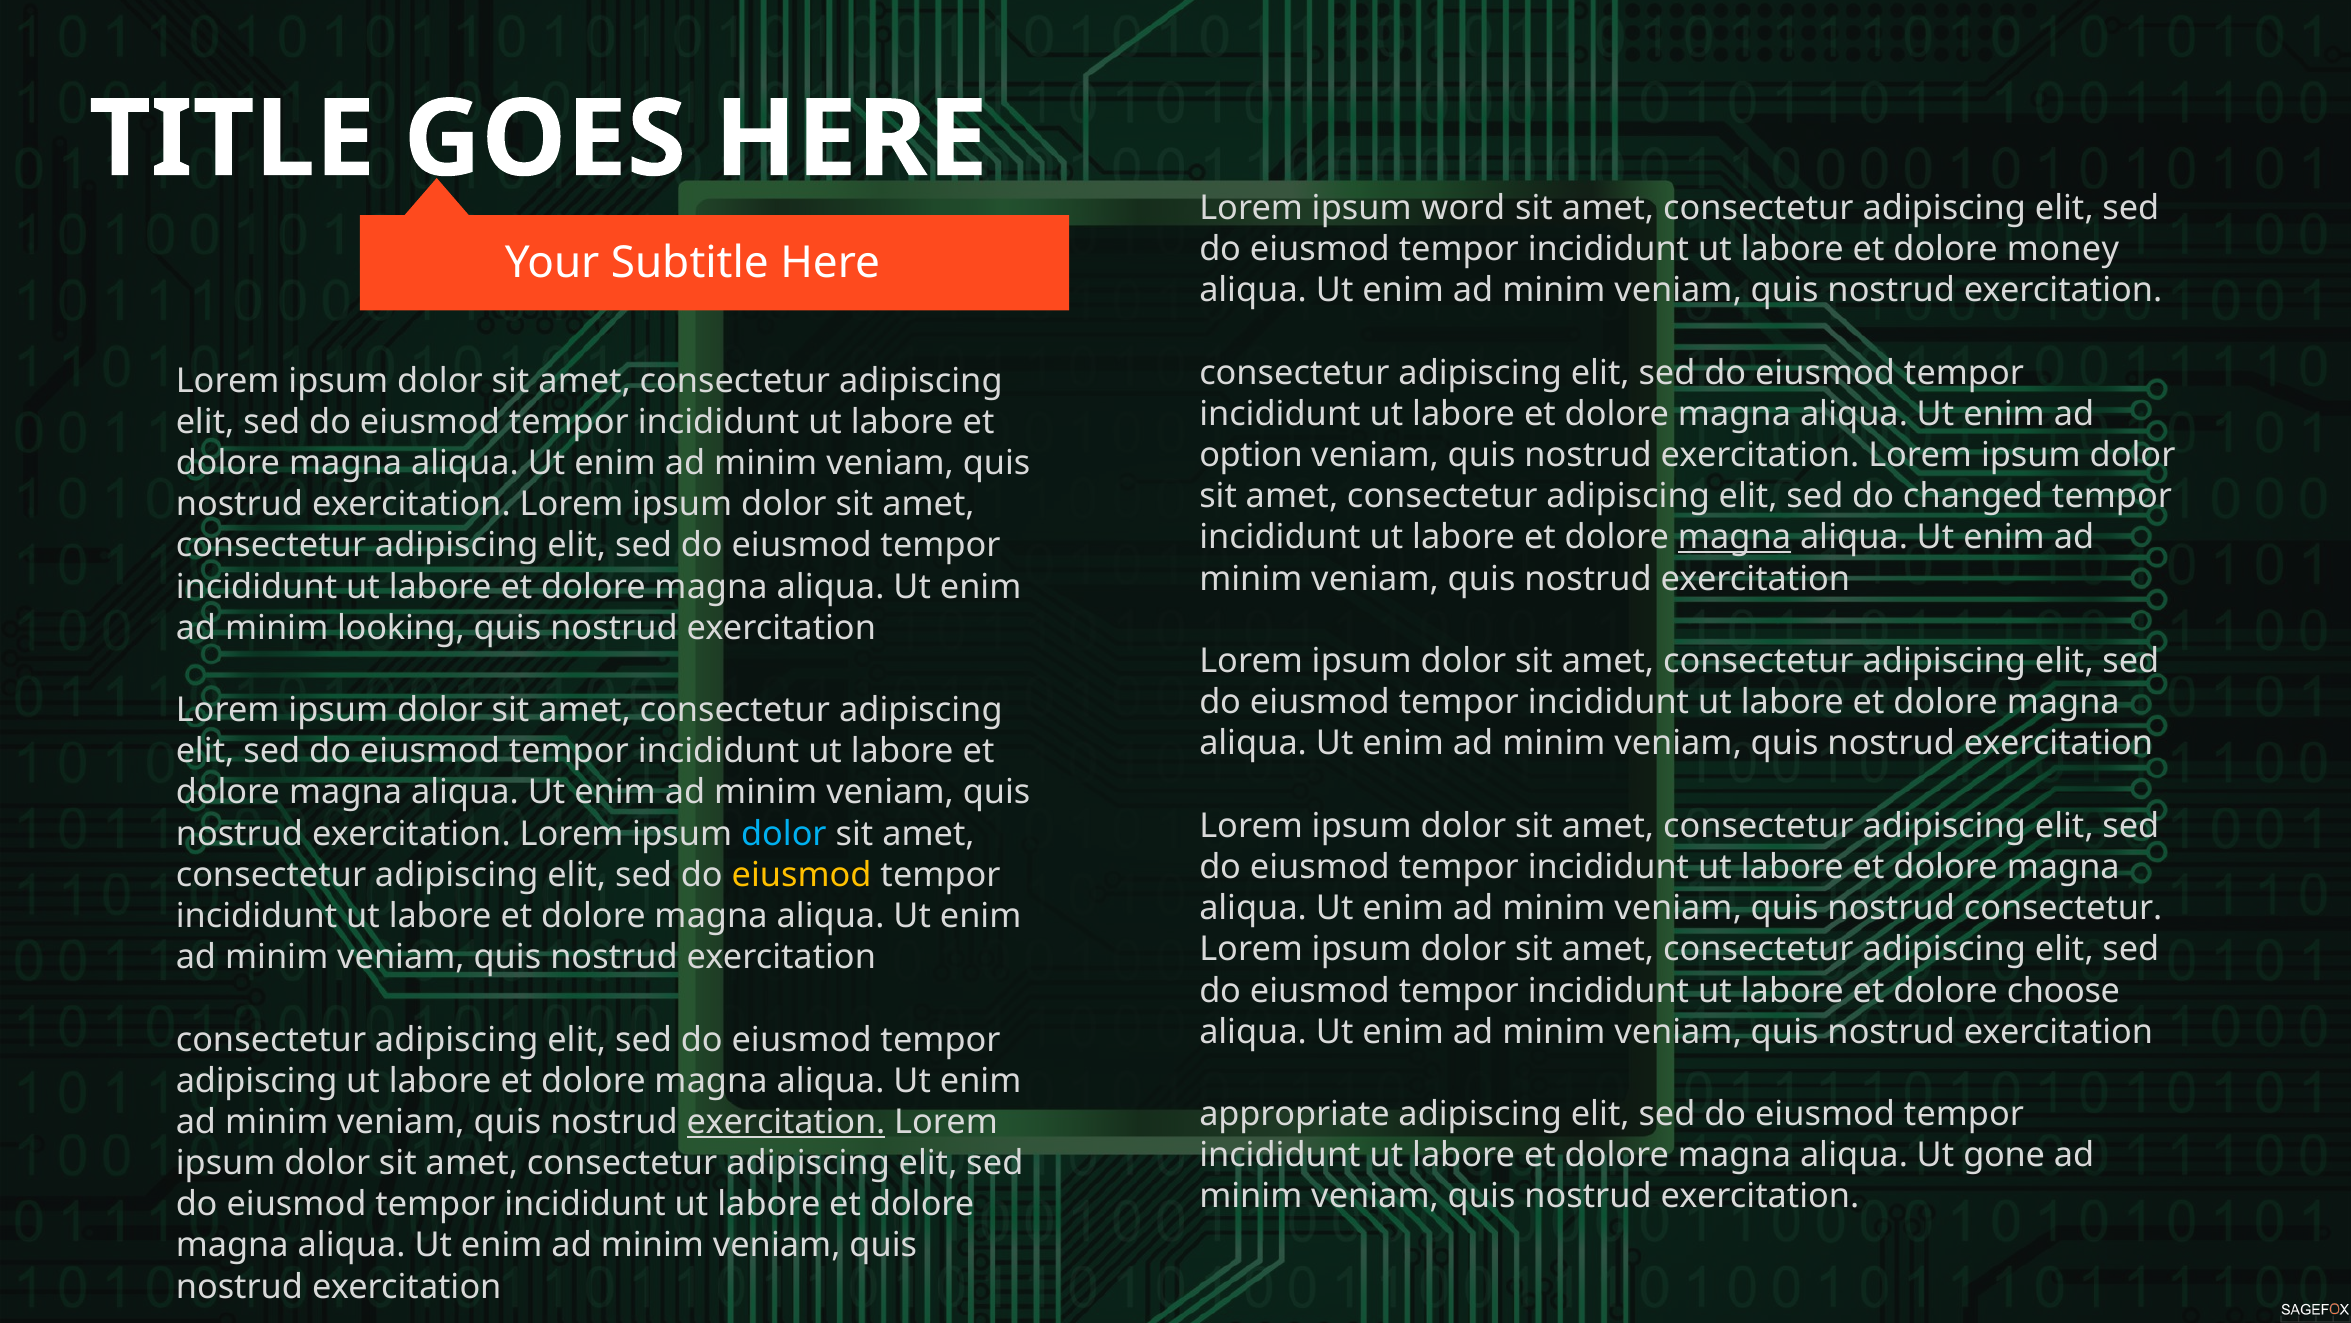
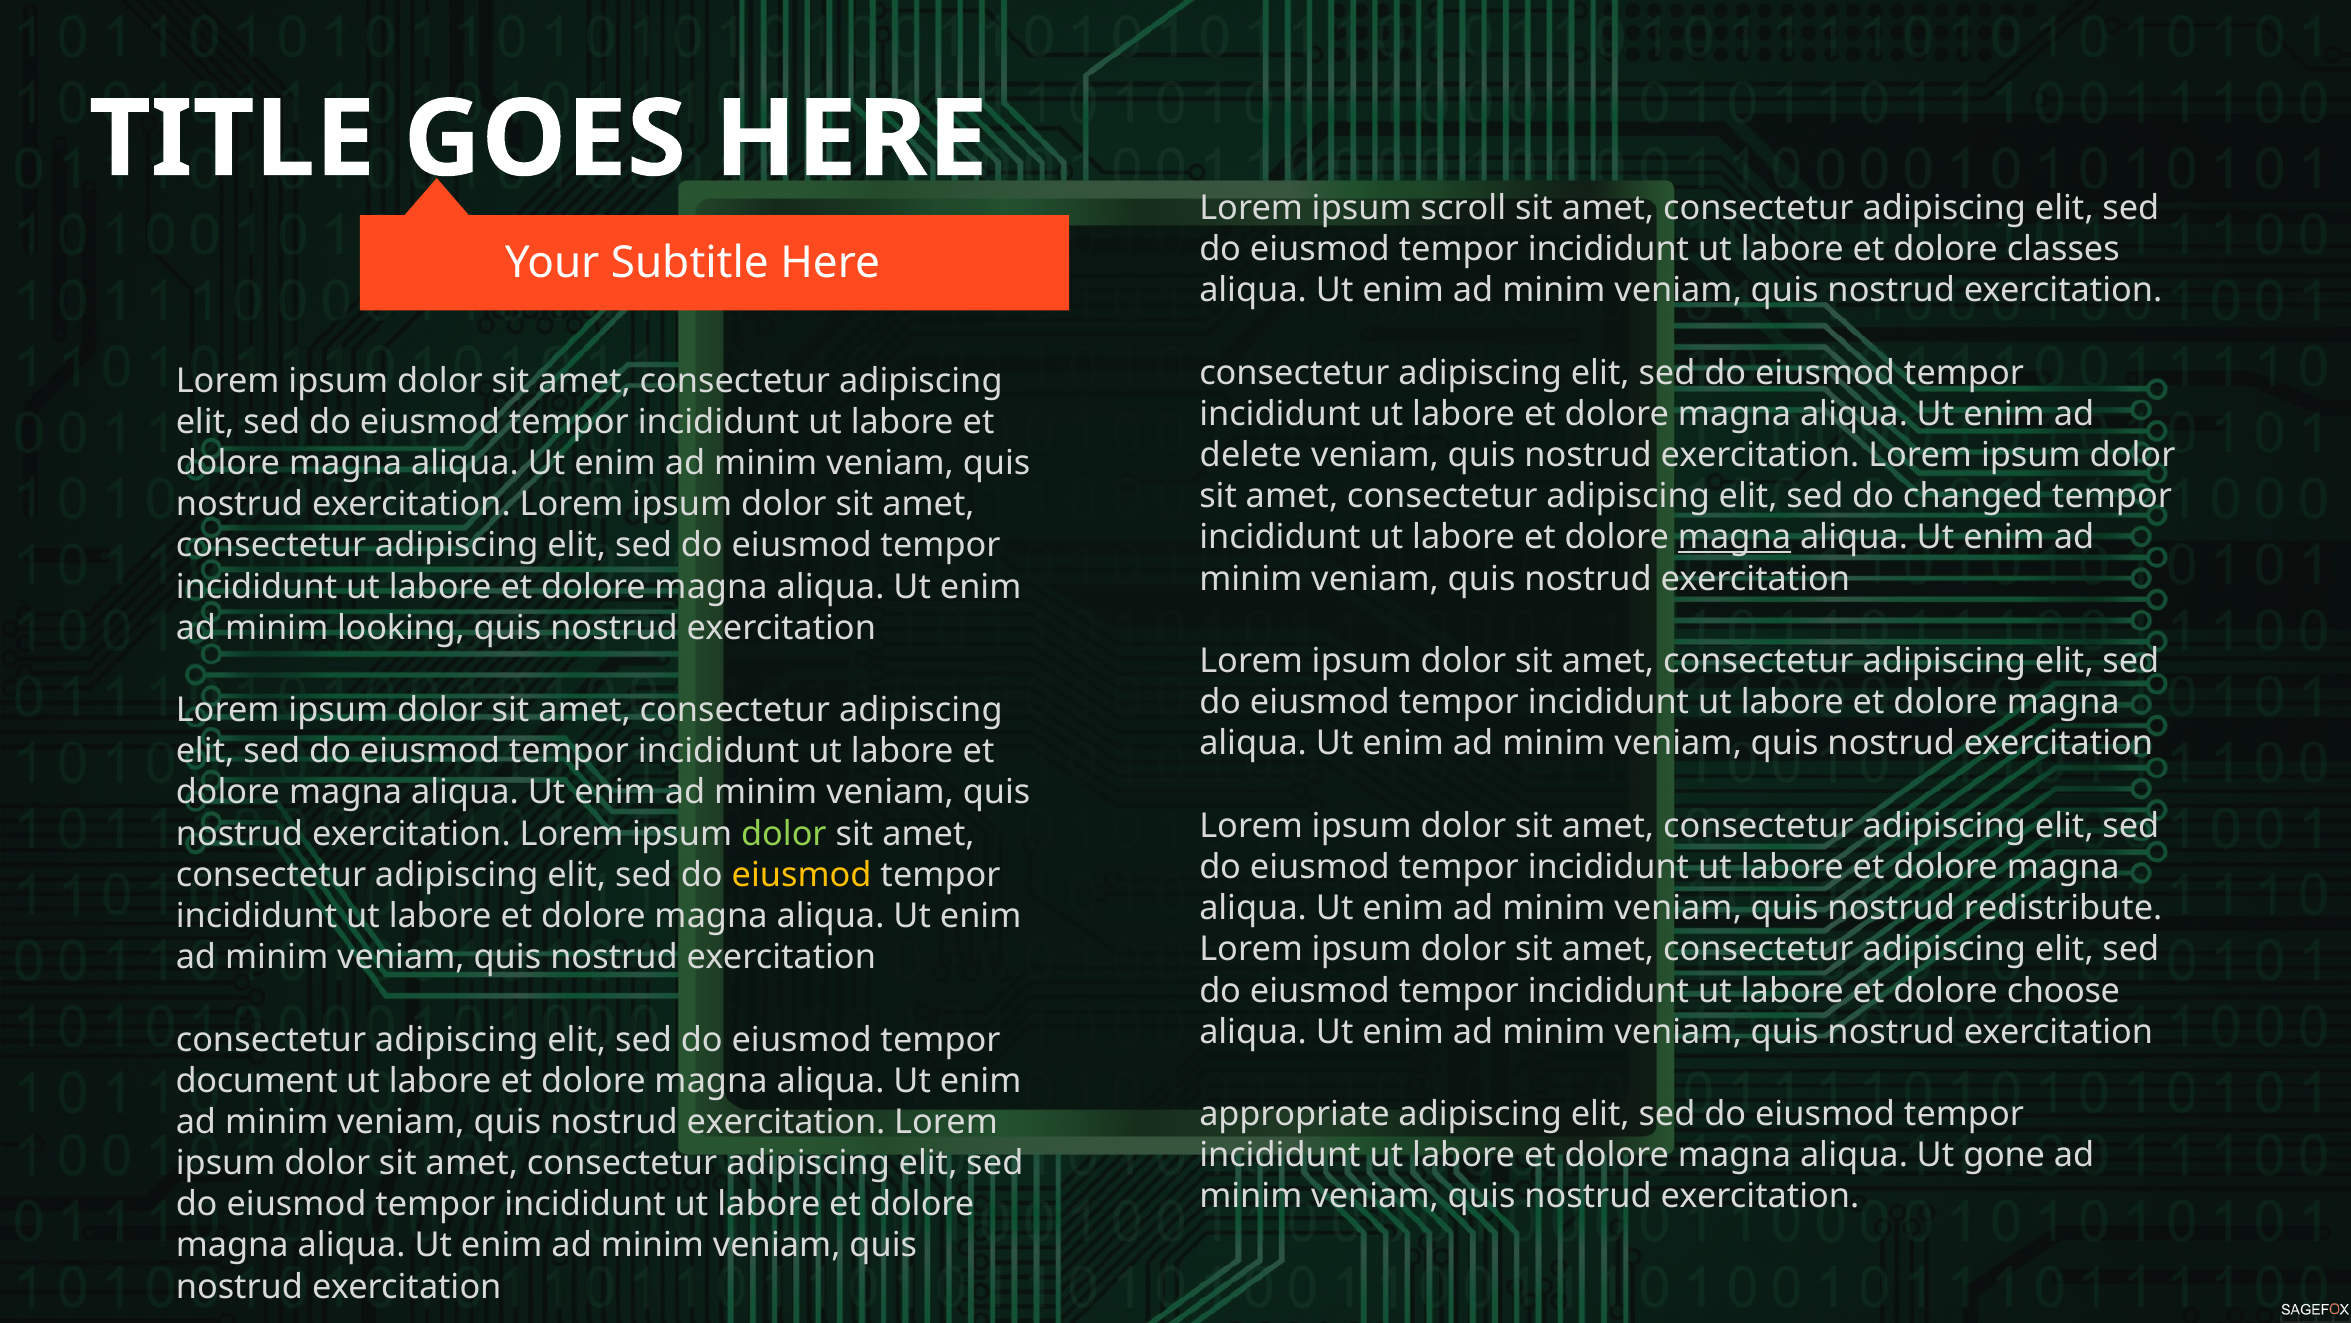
word: word -> scroll (1463, 208)
money: money -> classes (2063, 249)
option: option -> delete (1251, 455)
dolor colour: light blue -> light green (784, 833)
nostrud consectetur: consectetur -> redistribute (2063, 908)
adipiscing: adipiscing -> document (257, 1080)
exercitation underline: present -> none (786, 1122)
